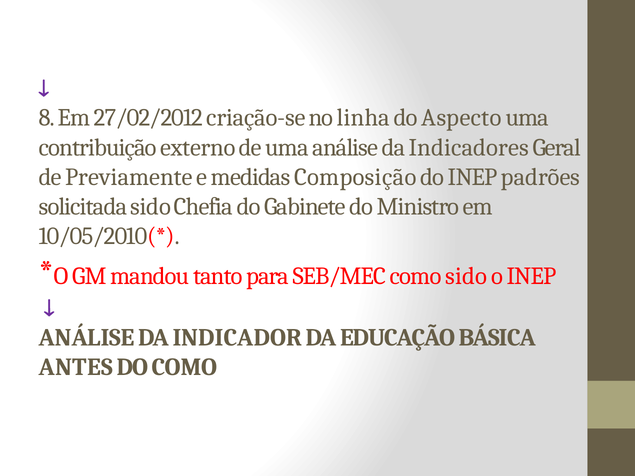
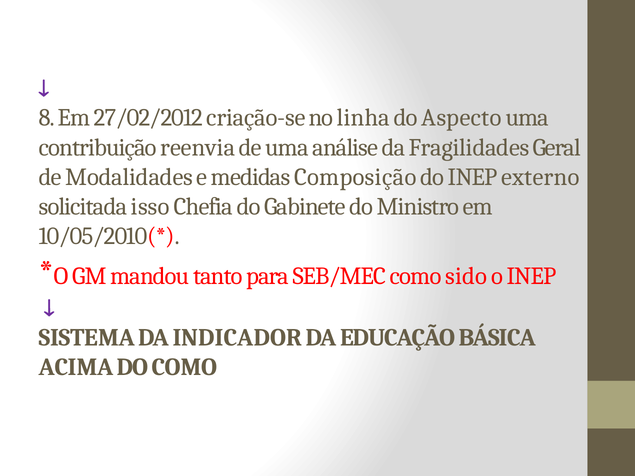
externo: externo -> reenvia (198, 147)
Indicadores: Indicadores -> Fragilidades (469, 147)
Previamente: Previamente -> Modalidades (129, 177)
padrões: padrões -> externo (540, 177)
solicitada sido: sido -> isso (150, 207)
ANÁLISE: ANÁLISE -> SISTEMA (87, 338)
ANTES: ANTES -> ACIMA (76, 367)
